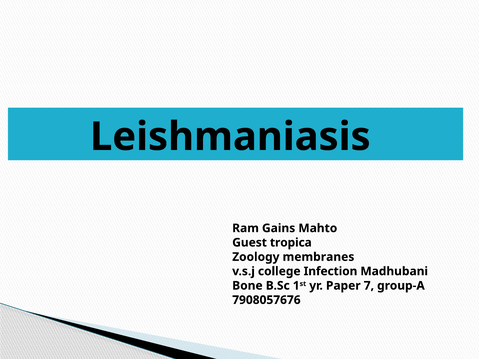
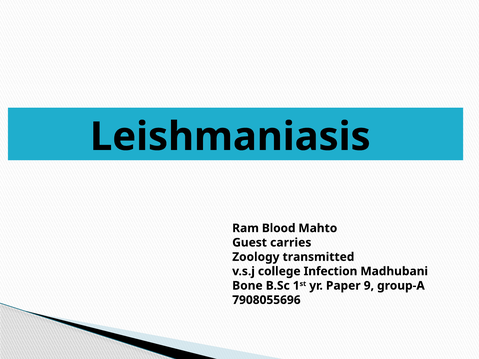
Gains: Gains -> Blood (279, 228)
tropica: tropica -> carries (291, 243)
membranes: membranes -> transmitted (318, 257)
7: 7 -> 9 (369, 286)
7908057676: 7908057676 -> 7908055696 (266, 300)
